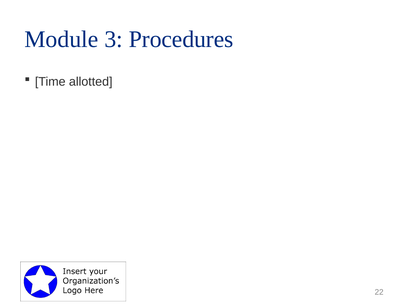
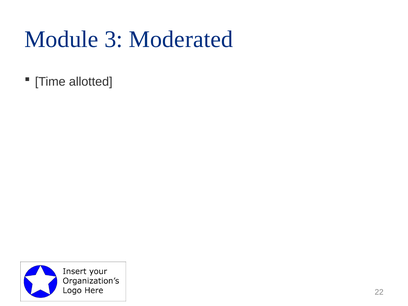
Procedures: Procedures -> Moderated (181, 39)
